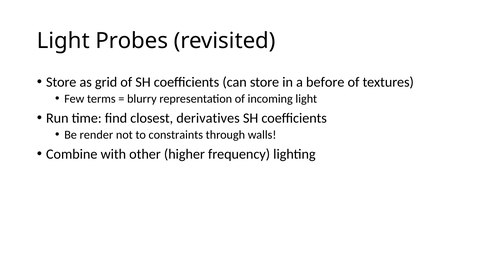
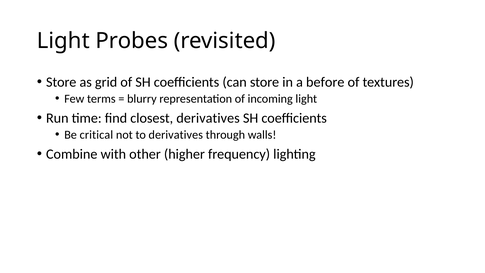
render: render -> critical (96, 135)
to constraints: constraints -> derivatives (176, 135)
